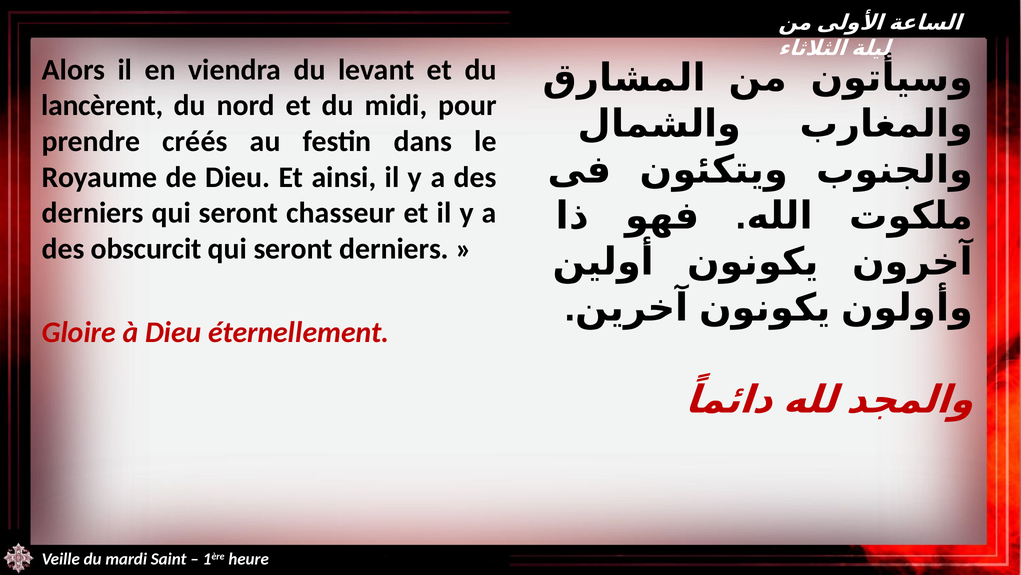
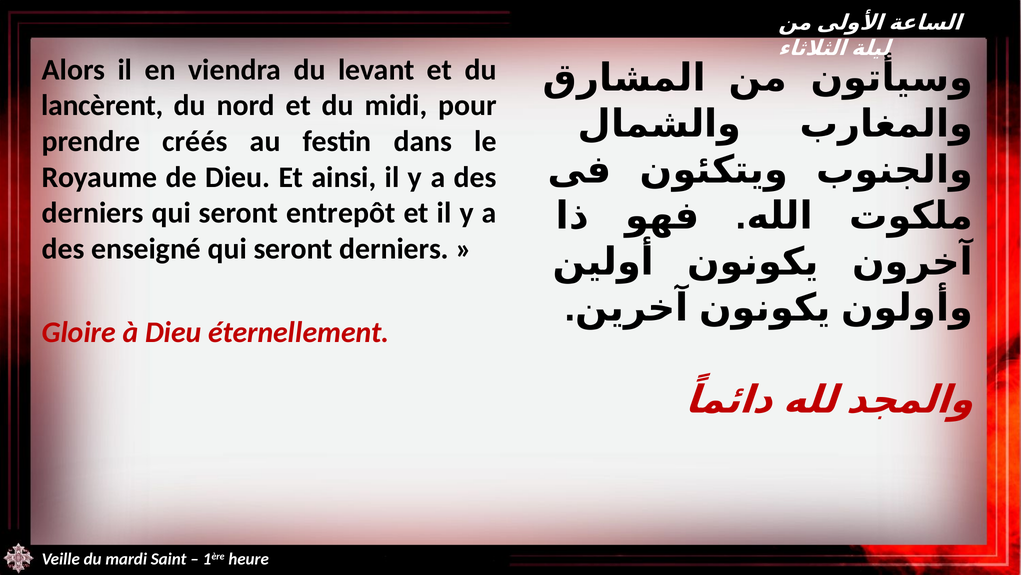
chasseur: chasseur -> entrepôt (341, 213)
obscurcit: obscurcit -> enseigné (146, 249)
